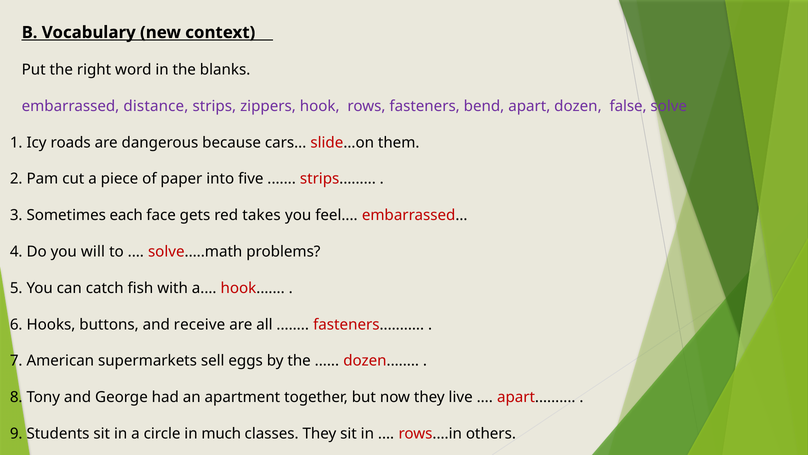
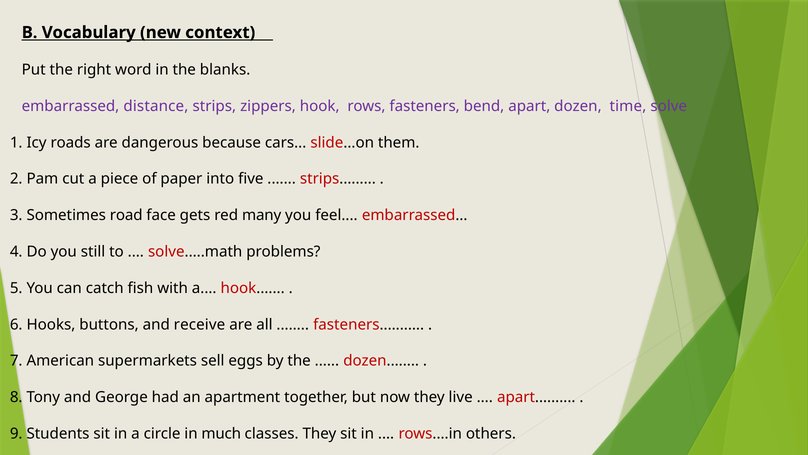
false: false -> time (628, 106)
each: each -> road (126, 215)
takes: takes -> many (262, 215)
will: will -> still (93, 251)
